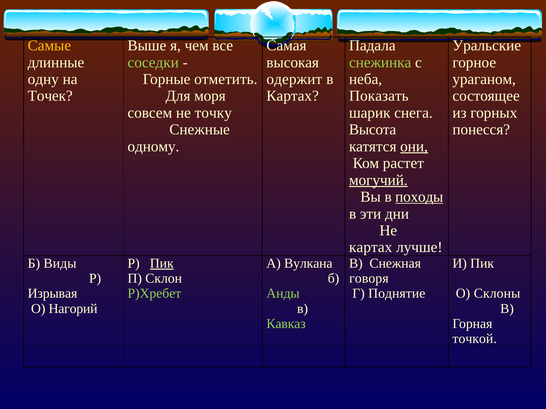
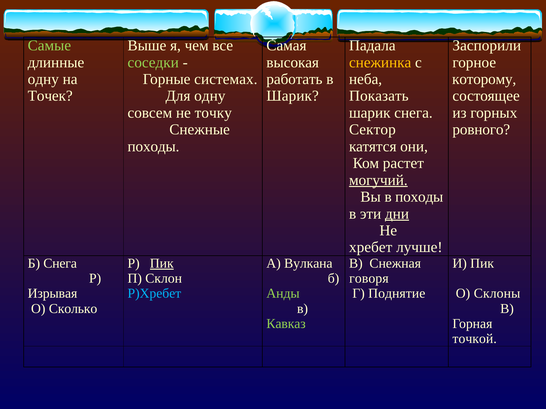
Самые colour: yellow -> light green (49, 46)
Уральские: Уральские -> Заспорили (487, 46)
снежинка colour: light green -> yellow (380, 62)
отметить: отметить -> системах (226, 79)
одержит: одержит -> работать (294, 79)
ураганом: ураганом -> которому (484, 79)
Для моря: моря -> одну (210, 96)
Картах: Картах -> Шарик (293, 96)
Высота: Высота -> Сектор (372, 130)
понесся: понесся -> ровного (481, 130)
одному: одному -> походы (153, 147)
они underline: present -> none (414, 147)
походы underline: present -> none (419, 197)
дни underline: none -> present (397, 214)
картах: картах -> хребет (371, 248)
Б Виды: Виды -> Снега (60, 264)
Р)Хребет colour: light green -> light blue (154, 294)
Нагорий: Нагорий -> Сколько (73, 309)
